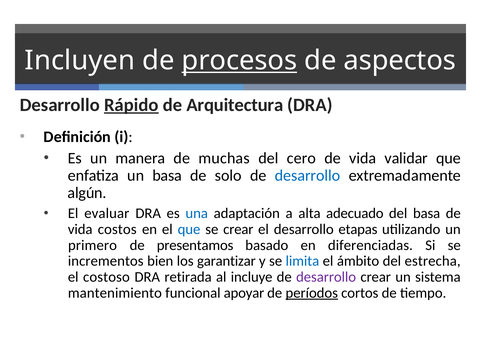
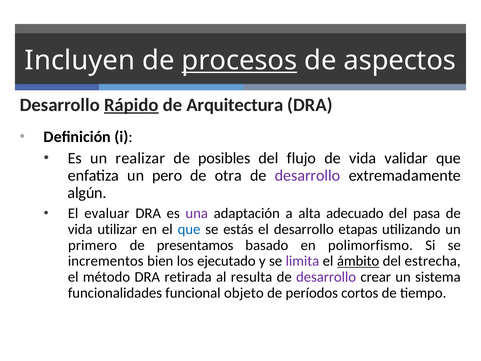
manera: manera -> realizar (140, 158)
muchas: muchas -> posibles (224, 158)
cero: cero -> flujo (301, 158)
un basa: basa -> pero (167, 175)
solo: solo -> otra (228, 175)
desarrollo colour: blue -> purple (308, 175)
una colour: blue -> purple (197, 213)
del basa: basa -> pasa (427, 213)
costos: costos -> utilizar (117, 229)
se crear: crear -> estás (238, 229)
diferenciadas: diferenciadas -> polimorfismo (370, 245)
garantizar: garantizar -> ejecutado (226, 261)
limita colour: blue -> purple (302, 261)
ámbito underline: none -> present (358, 261)
costoso: costoso -> método (107, 277)
incluye: incluye -> resulta (252, 277)
mantenimiento: mantenimiento -> funcionalidades (115, 293)
apoyar: apoyar -> objeto (244, 293)
períodos underline: present -> none (312, 293)
